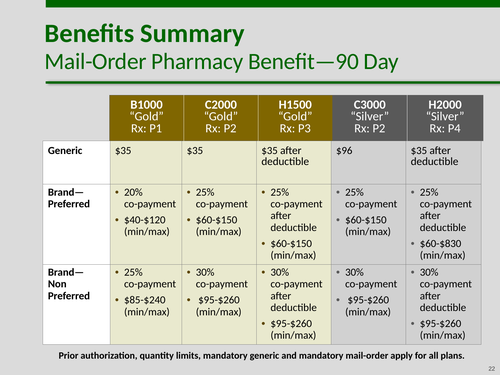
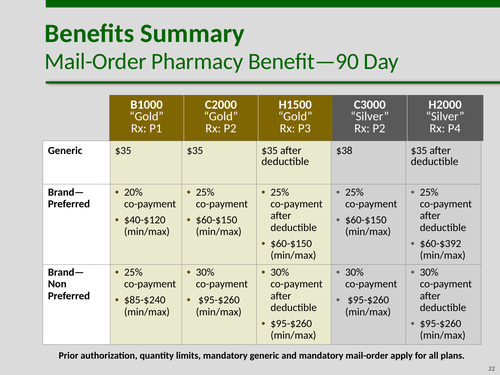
$96: $96 -> $38 (344, 151)
$60-$830: $60-$830 -> $60-$392 (441, 244)
